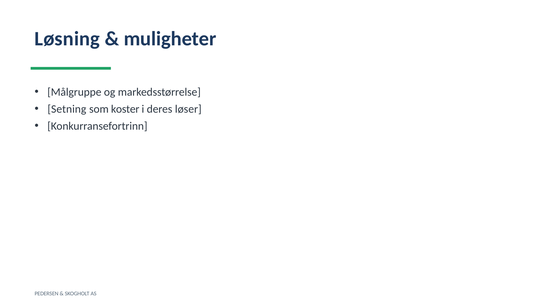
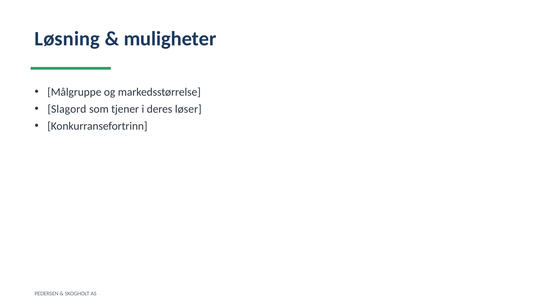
Setning: Setning -> Slagord (67, 109)
koster: koster -> tjener (125, 109)
